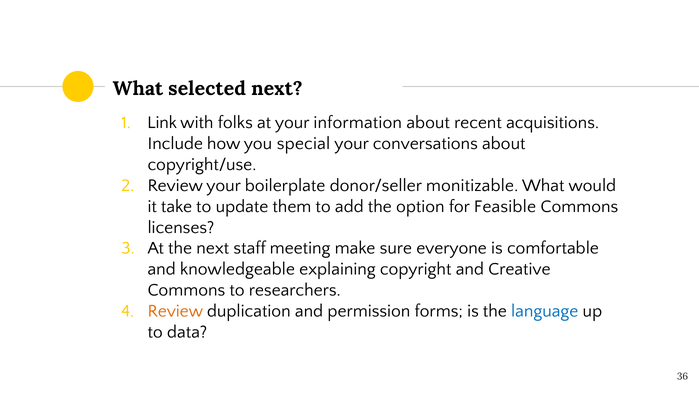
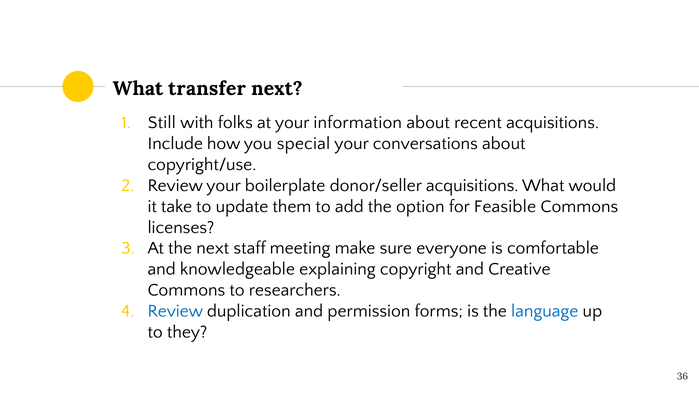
selected: selected -> transfer (207, 89)
Link: Link -> Still (162, 123)
donor/seller monitizable: monitizable -> acquisitions (472, 185)
Review colour: orange -> blue (175, 311)
data: data -> they (187, 332)
